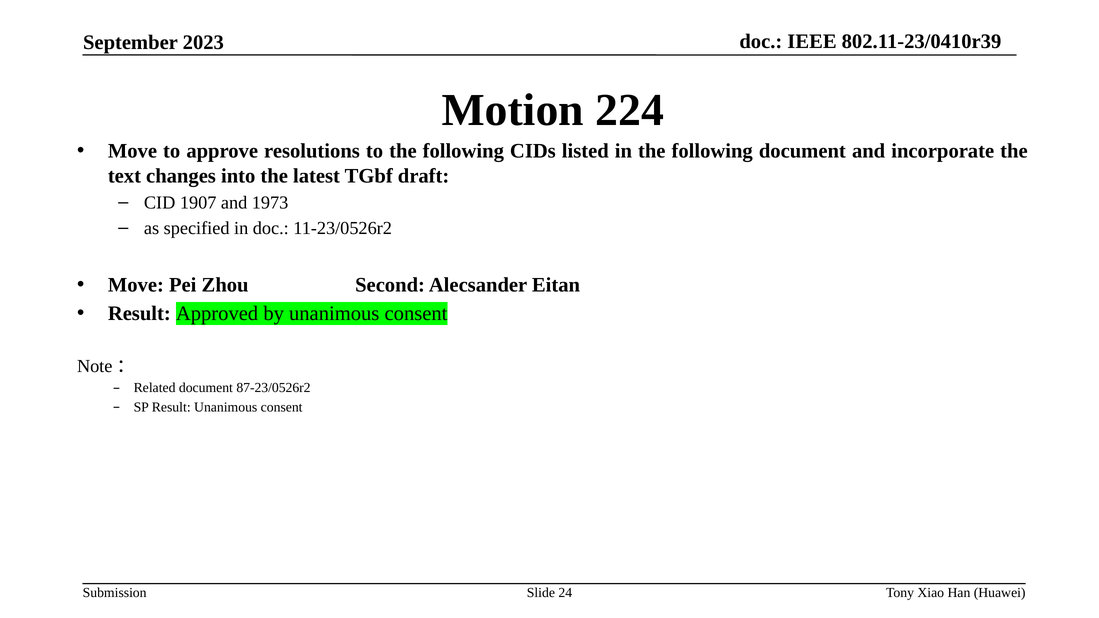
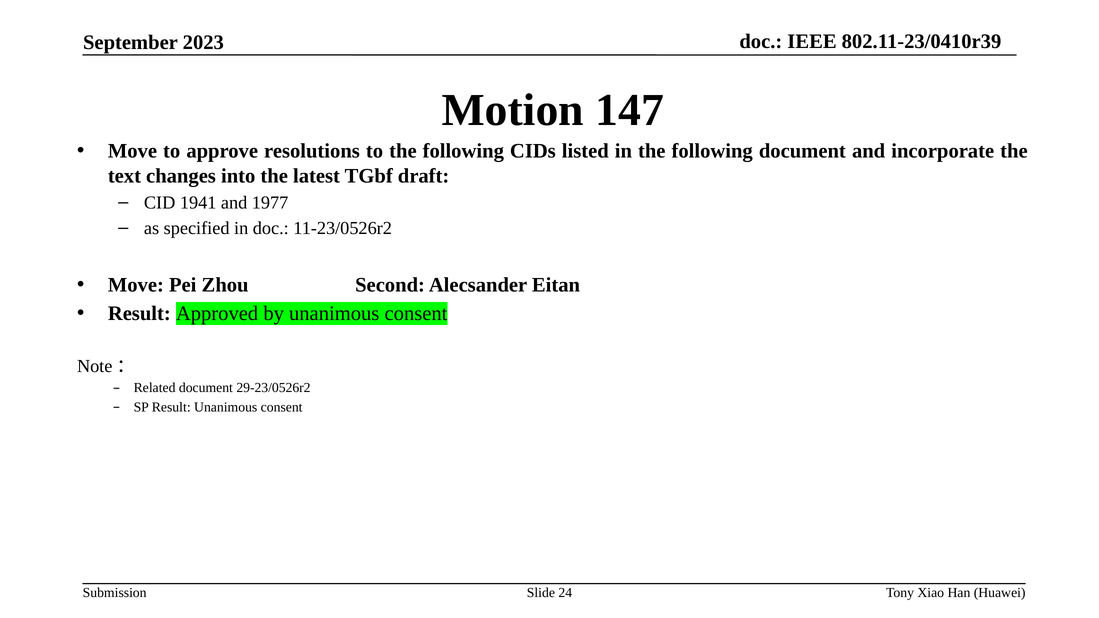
224: 224 -> 147 (630, 110)
1907: 1907 -> 1941 (198, 203)
1973: 1973 -> 1977 (270, 203)
87-23/0526r2: 87-23/0526r2 -> 29-23/0526r2 (273, 388)
